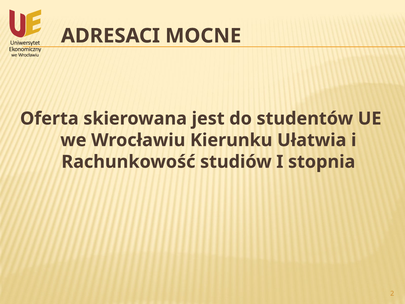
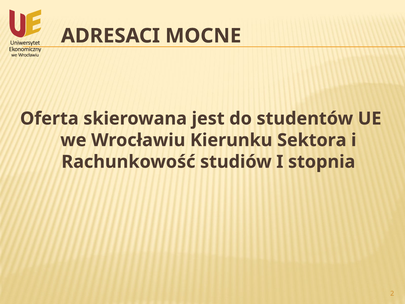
Ułatwia: Ułatwia -> Sektora (312, 140)
